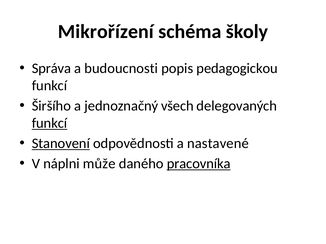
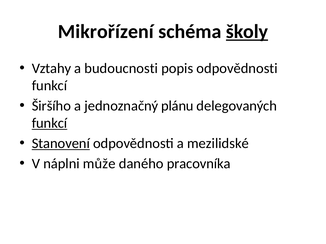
školy underline: none -> present (247, 32)
Správa: Správa -> Vztahy (51, 68)
popis pedagogickou: pedagogickou -> odpovědnosti (237, 68)
všech: všech -> plánu (177, 106)
nastavené: nastavené -> mezilidské (218, 144)
pracovníka underline: present -> none (199, 164)
